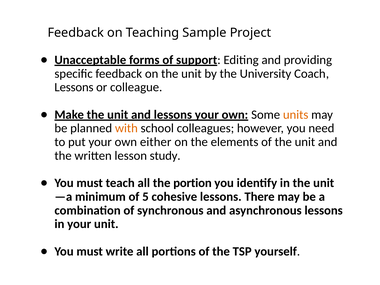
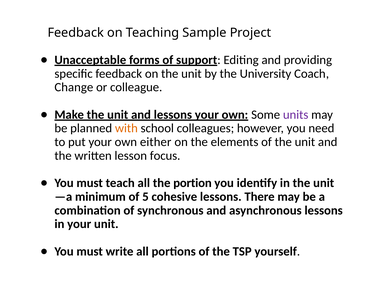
Lessons: Lessons -> Change (74, 87)
units colour: orange -> purple (296, 115)
study: study -> focus (165, 156)
